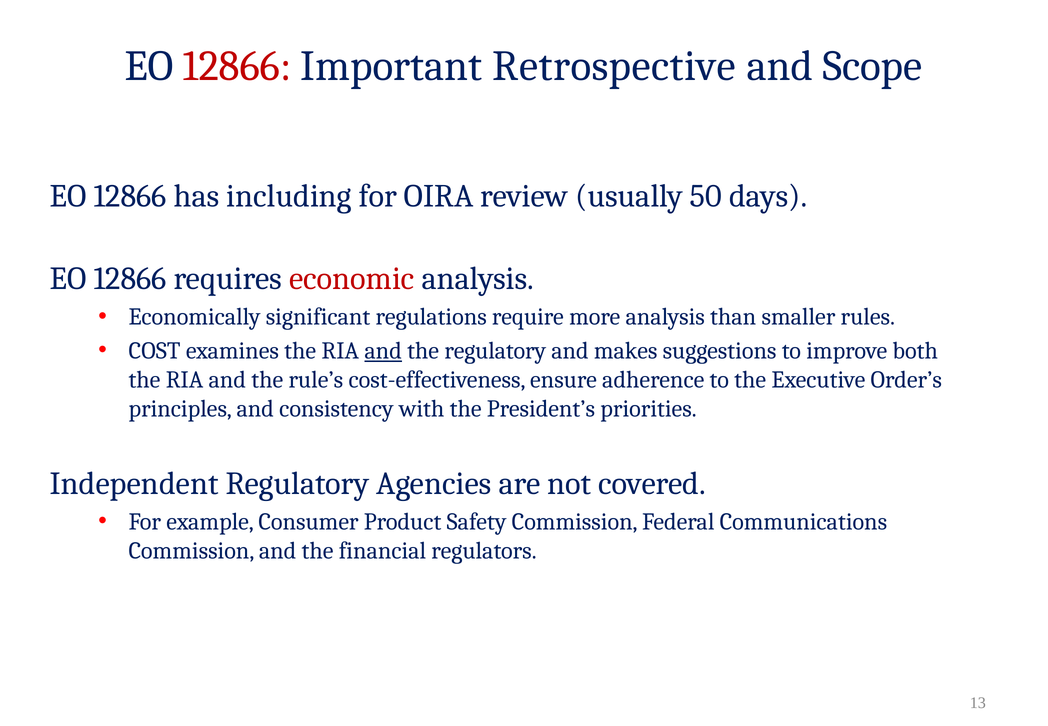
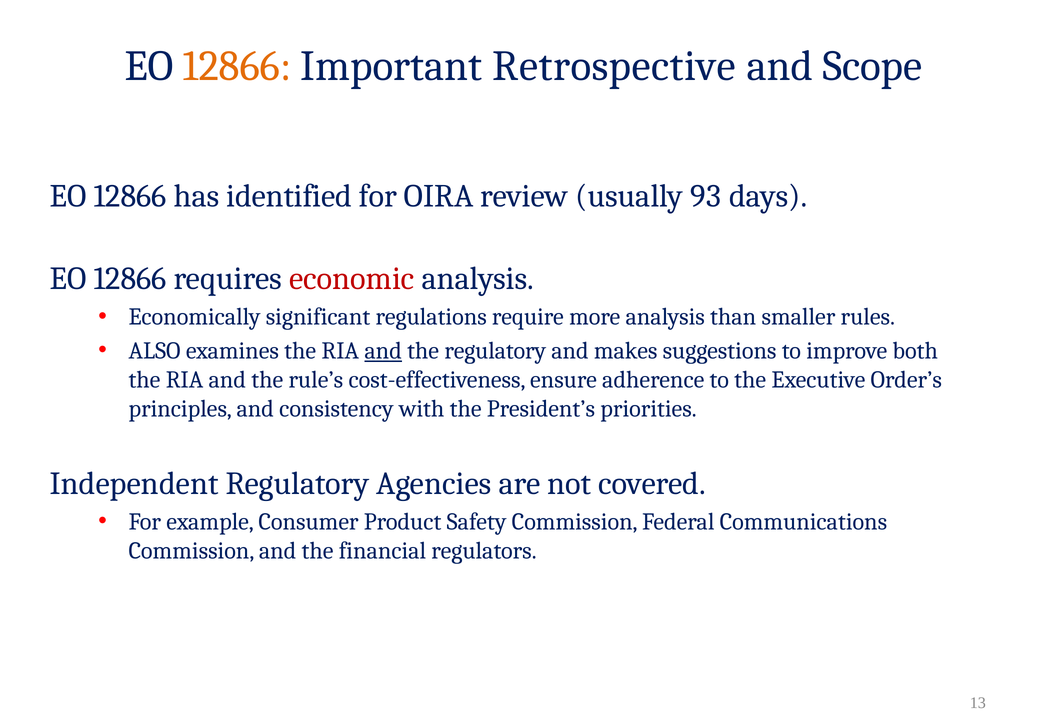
12866 colour: red -> orange (237, 66)
including: including -> identified (289, 196)
50: 50 -> 93 (706, 196)
COST: COST -> ALSO (155, 351)
